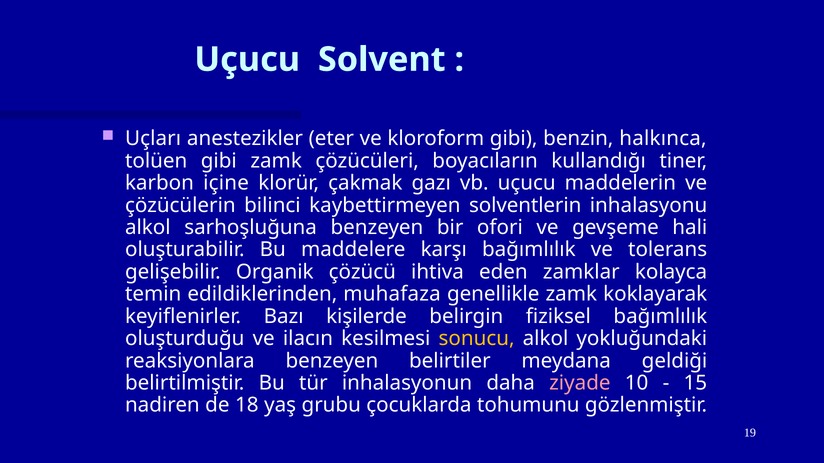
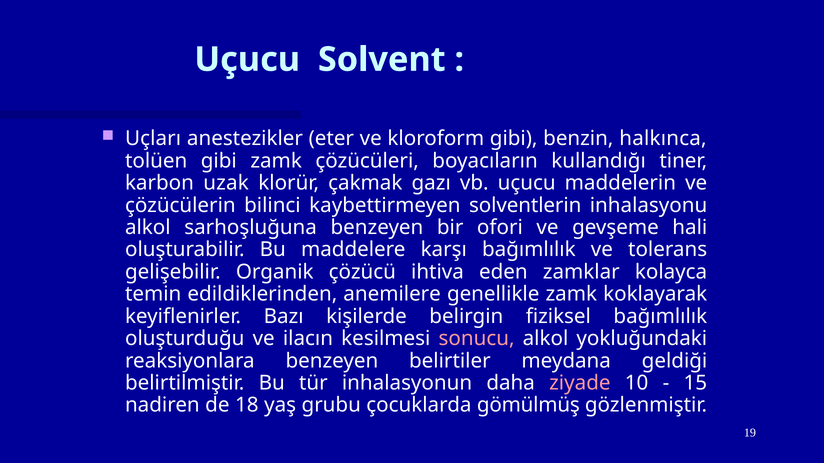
içine: içine -> uzak (226, 183)
muhafaza: muhafaza -> anemilere (392, 294)
sonucu colour: yellow -> pink (477, 339)
tohumunu: tohumunu -> gömülmüş (528, 406)
